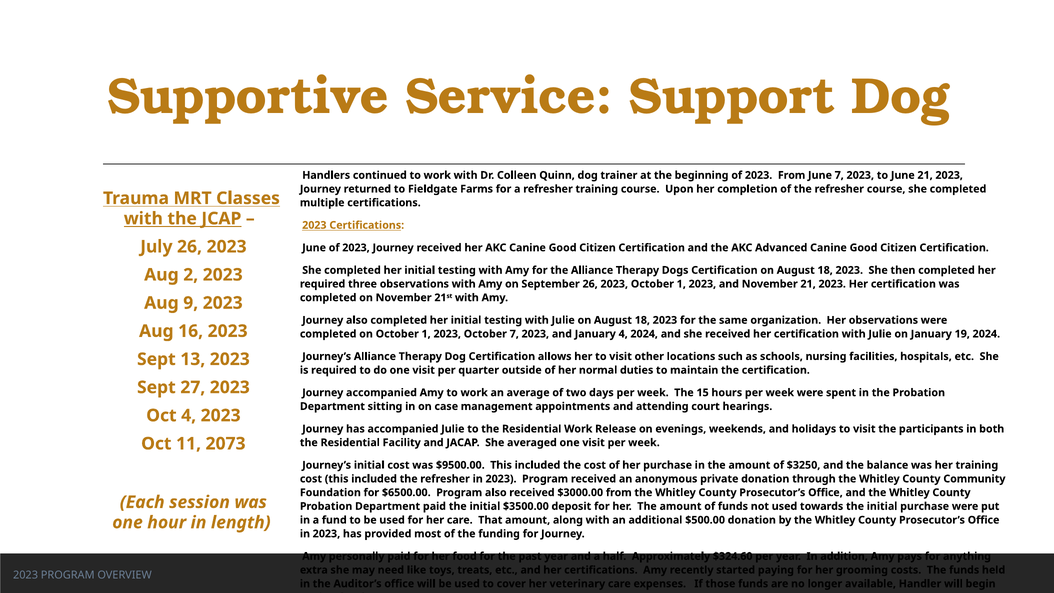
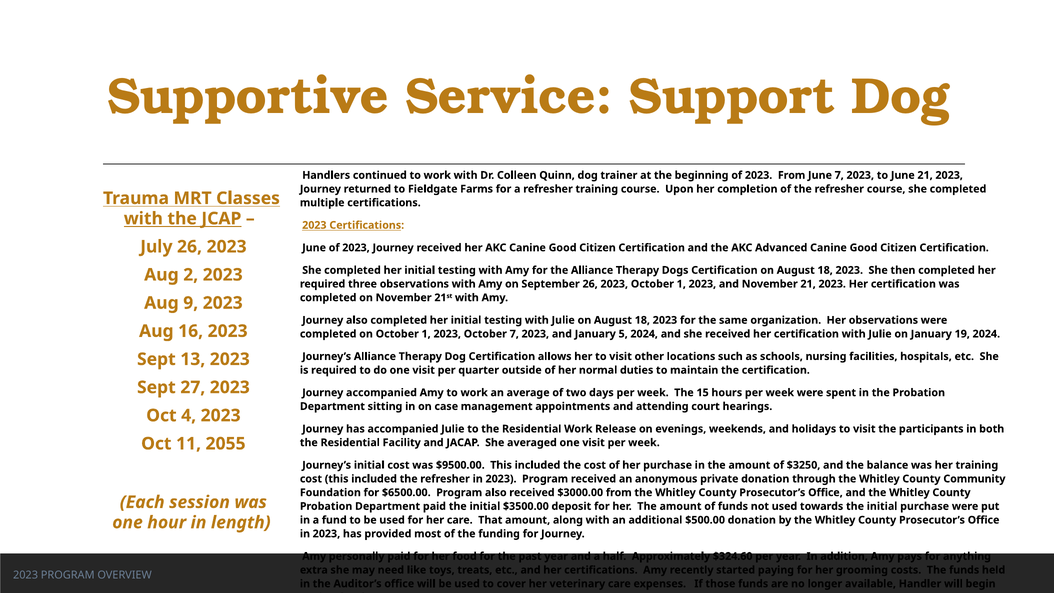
January 4: 4 -> 5 (623, 334)
2073: 2073 -> 2055 (226, 444)
